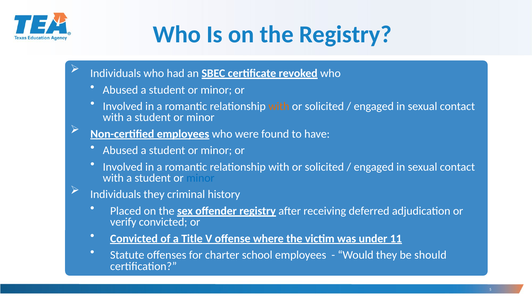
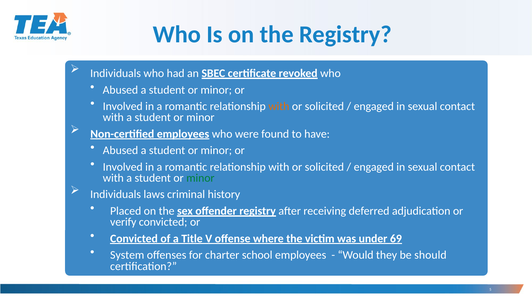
minor colour: blue -> green (200, 178)
Individuals they: they -> laws (154, 195)
11: 11 -> 69 (396, 239)
Statute: Statute -> System (127, 255)
